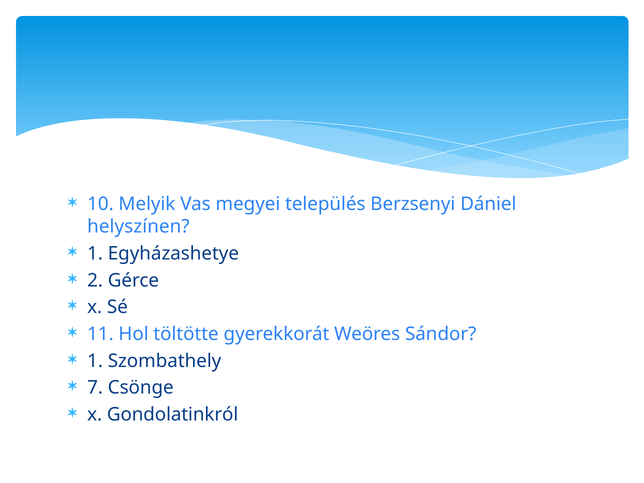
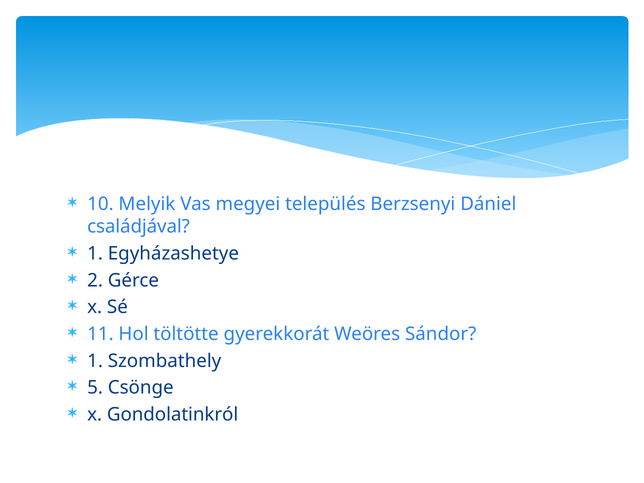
helyszínen: helyszínen -> családjával (139, 227)
7: 7 -> 5 (95, 388)
